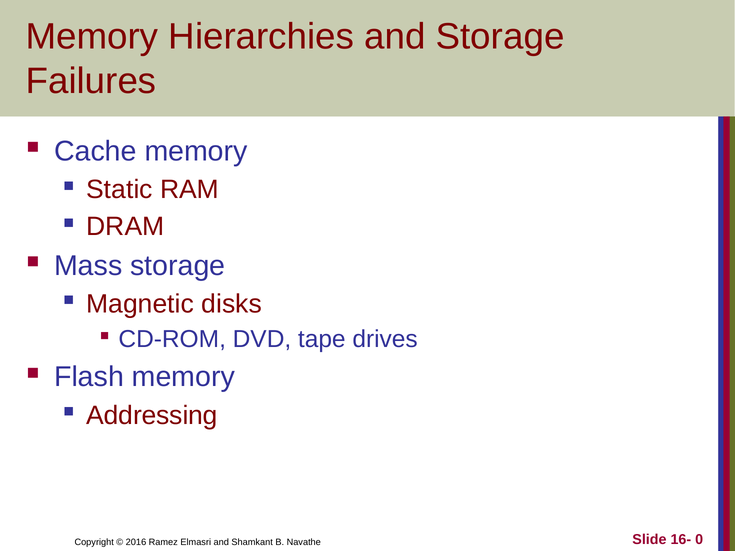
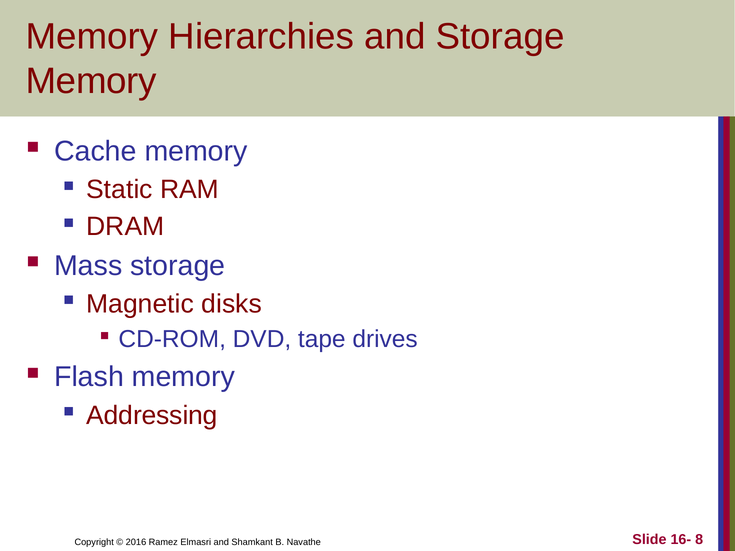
Failures: Failures -> Memory (91, 81)
0: 0 -> 8 (699, 540)
